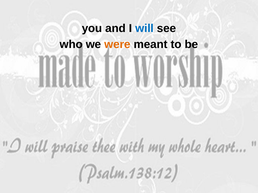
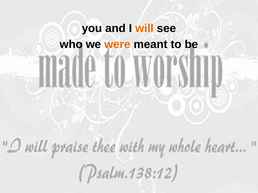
will colour: blue -> orange (145, 28)
